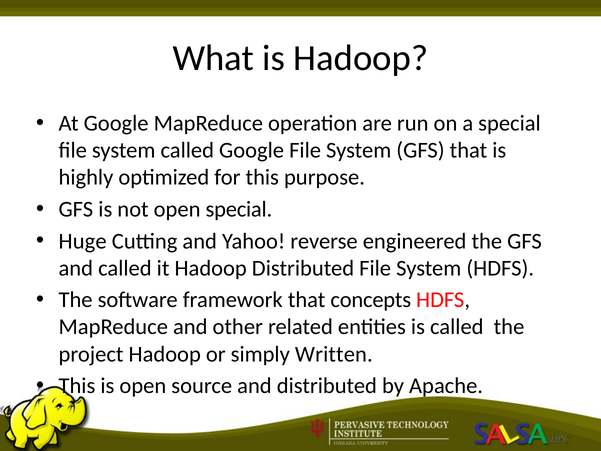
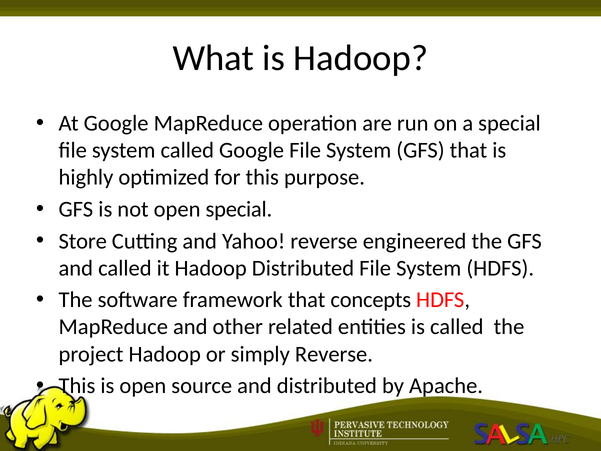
Huge: Huge -> Store (83, 241)
simply Written: Written -> Reverse (334, 354)
